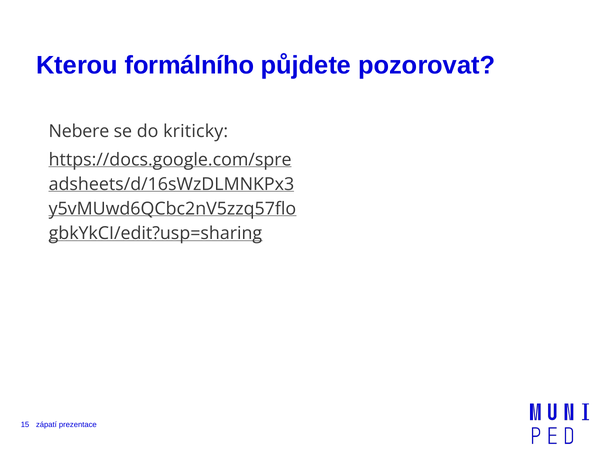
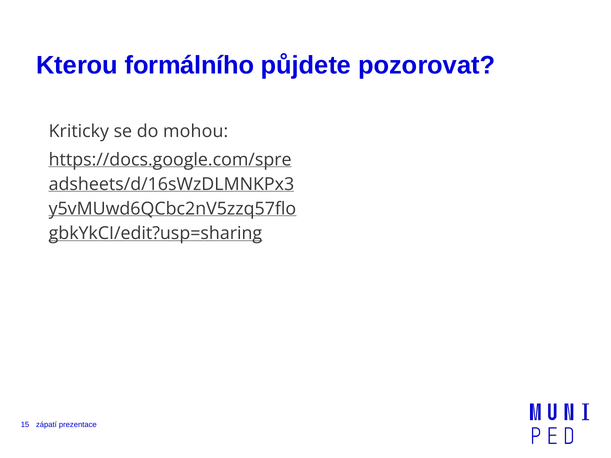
Nebere: Nebere -> Kriticky (79, 132)
kriticky: kriticky -> mohou (196, 132)
